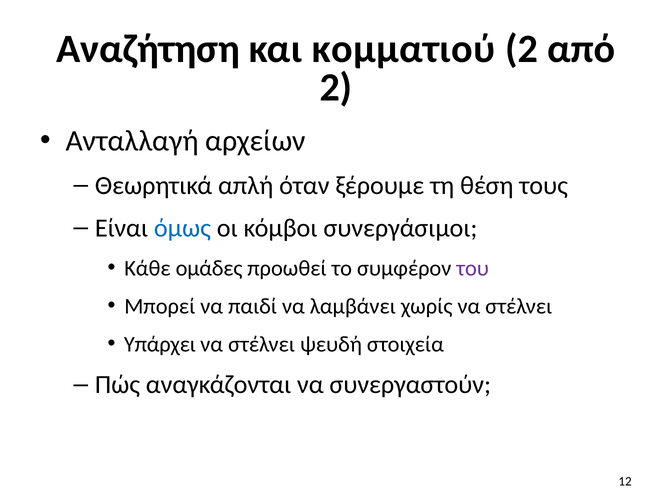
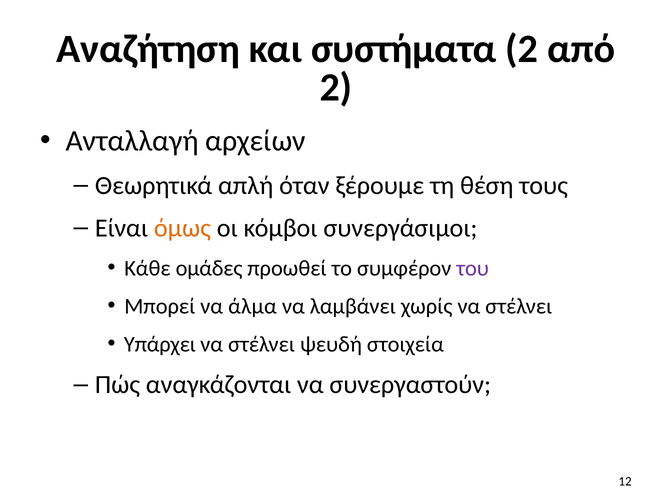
κομματιού: κομματιού -> συστήματα (404, 49)
όμως colour: blue -> orange (182, 228)
παιδί: παιδί -> άλμα (252, 306)
